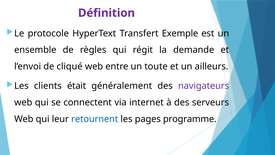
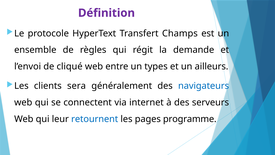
Exemple: Exemple -> Champs (180, 33)
toute: toute -> types (156, 66)
était: était -> sera (77, 86)
navigateurs colour: purple -> blue (204, 86)
